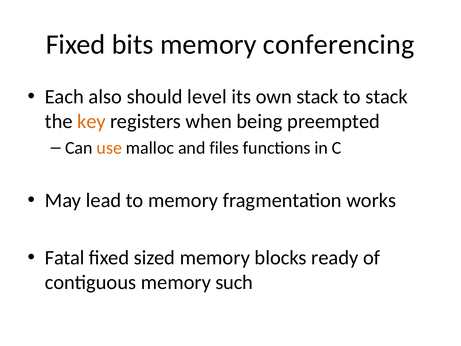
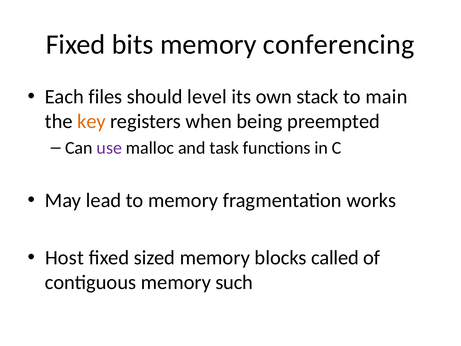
also: also -> files (105, 97)
to stack: stack -> main (386, 97)
use colour: orange -> purple (109, 148)
files: files -> task (224, 148)
Fatal: Fatal -> Host (65, 258)
ready: ready -> called (335, 258)
